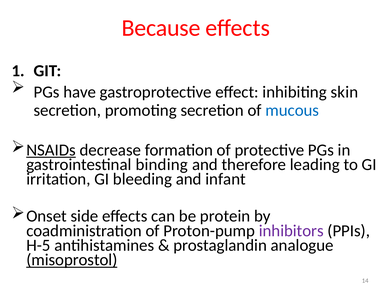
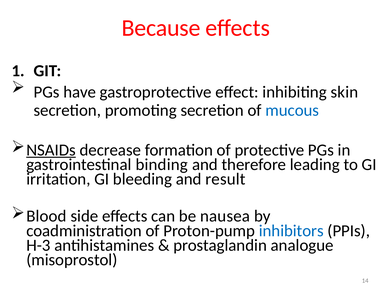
infant: infant -> result (225, 179)
Onset: Onset -> Blood (46, 216)
protein: protein -> nausea (225, 216)
inhibitors colour: purple -> blue (291, 231)
H-5: H-5 -> H-3 (38, 245)
misoprostol underline: present -> none (72, 260)
